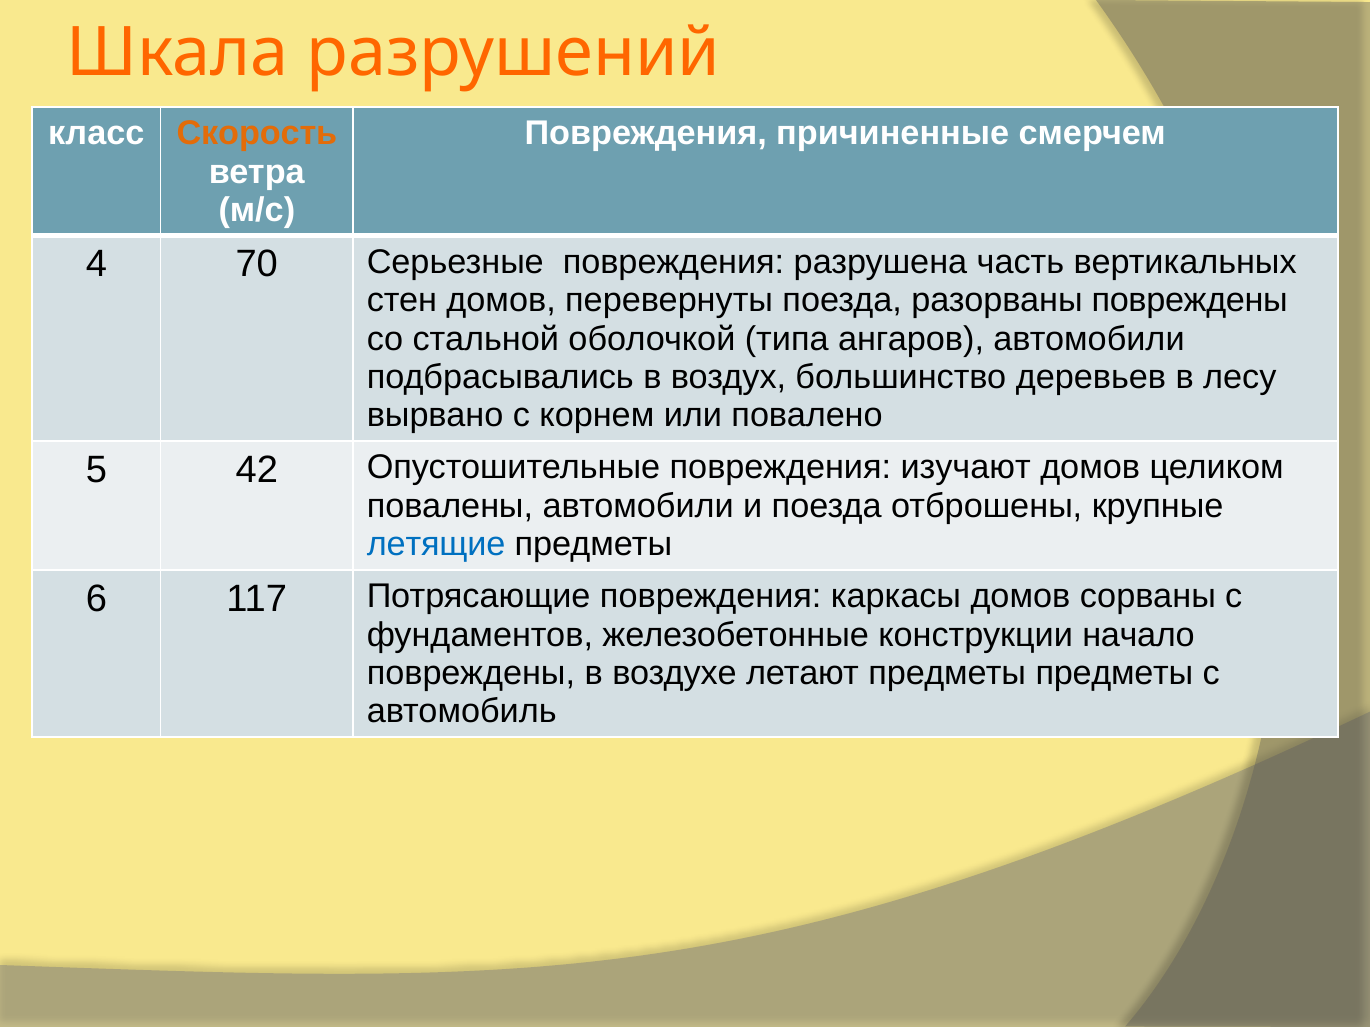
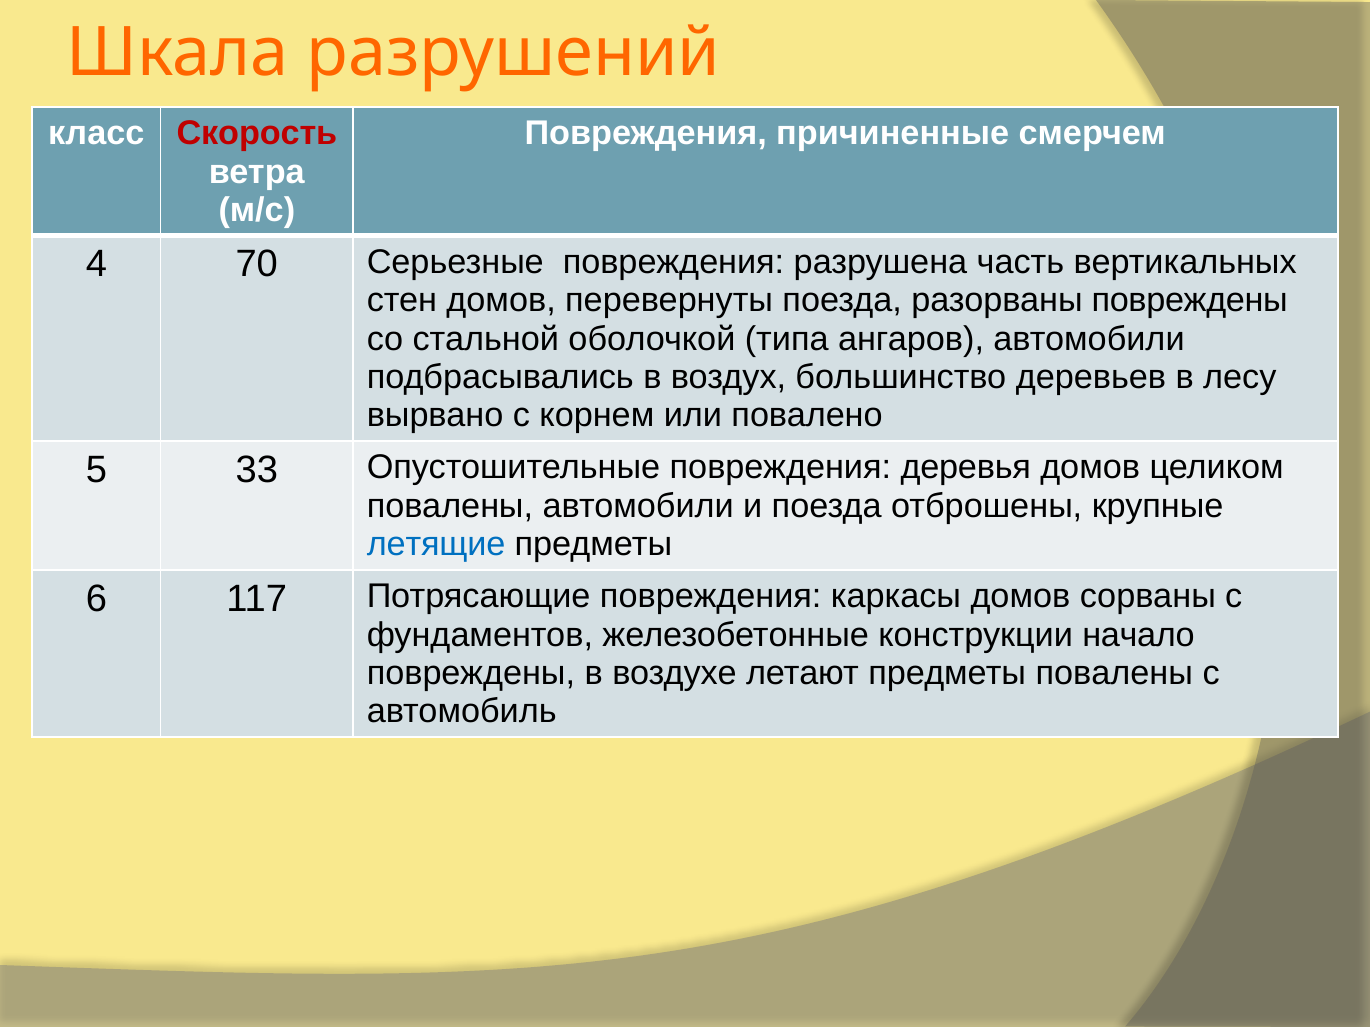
Скорость colour: orange -> red (257, 134)
42: 42 -> 33 (257, 470)
изучают: изучают -> деревья (966, 468)
предметы предметы: предметы -> повалены (1114, 673)
